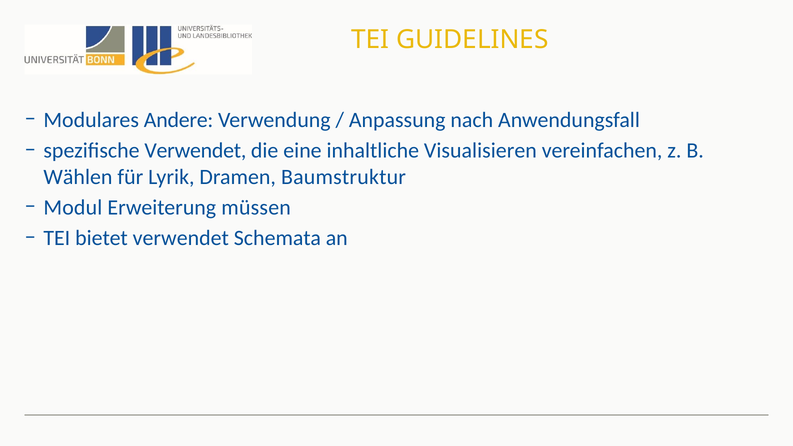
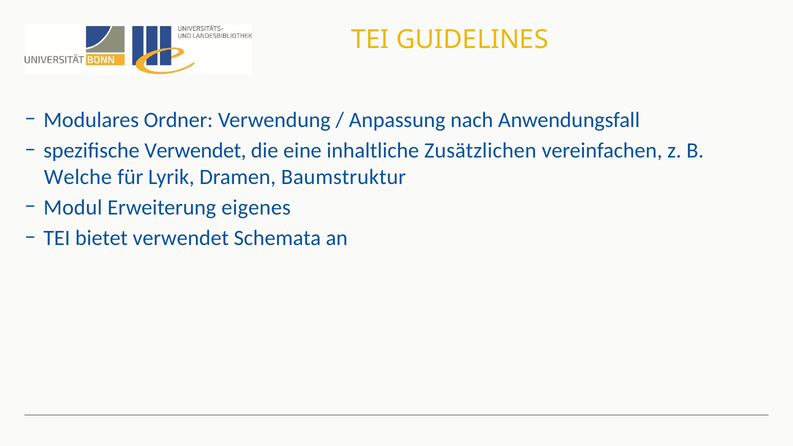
Andere: Andere -> Ordner (178, 120)
Visualisieren: Visualisieren -> Zusätzlichen (480, 151)
Wählen: Wählen -> Welche (78, 177)
müssen: müssen -> eigenes (256, 208)
